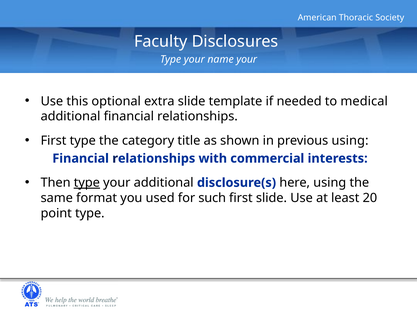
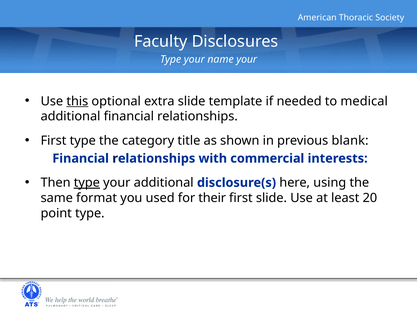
this underline: none -> present (77, 101)
previous using: using -> blank (350, 141)
such: such -> their (212, 198)
